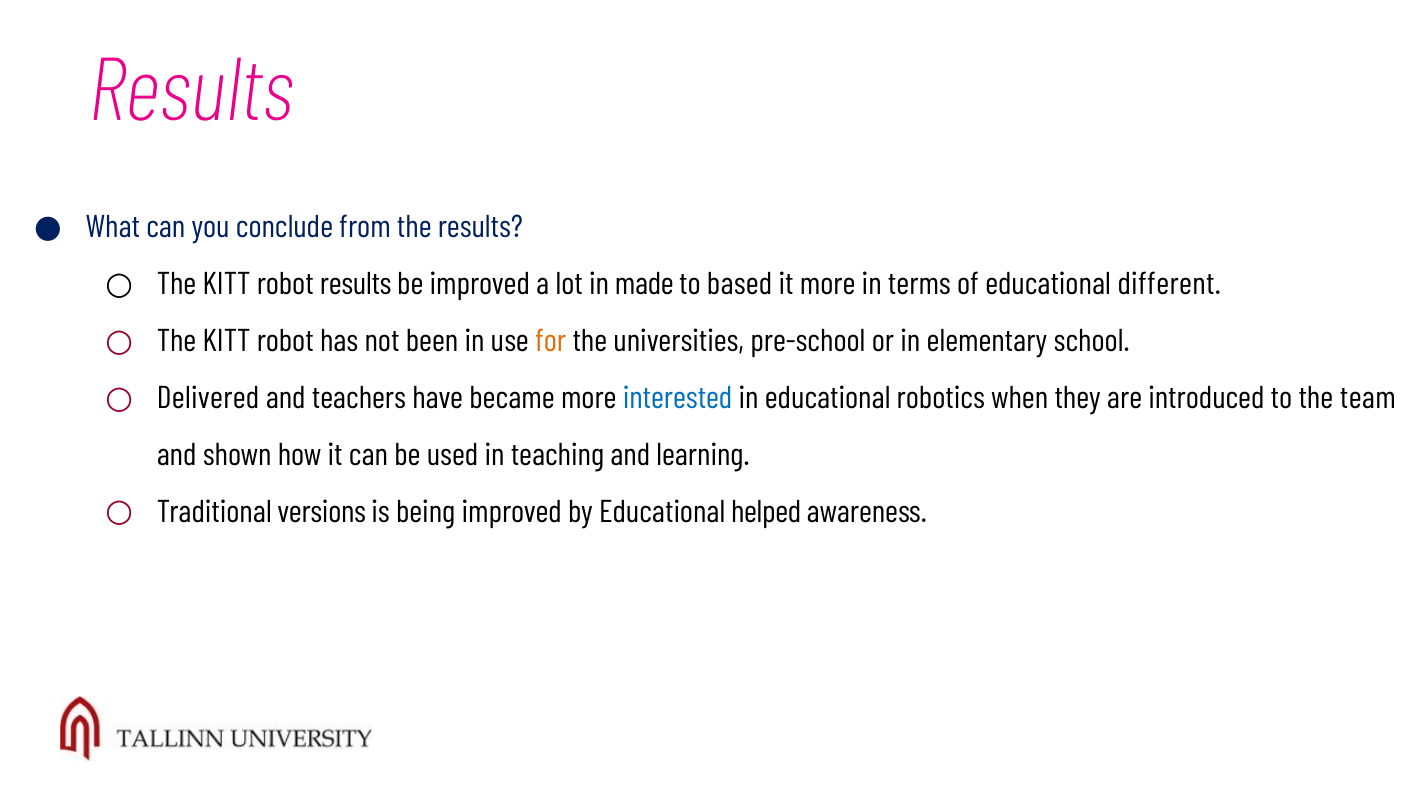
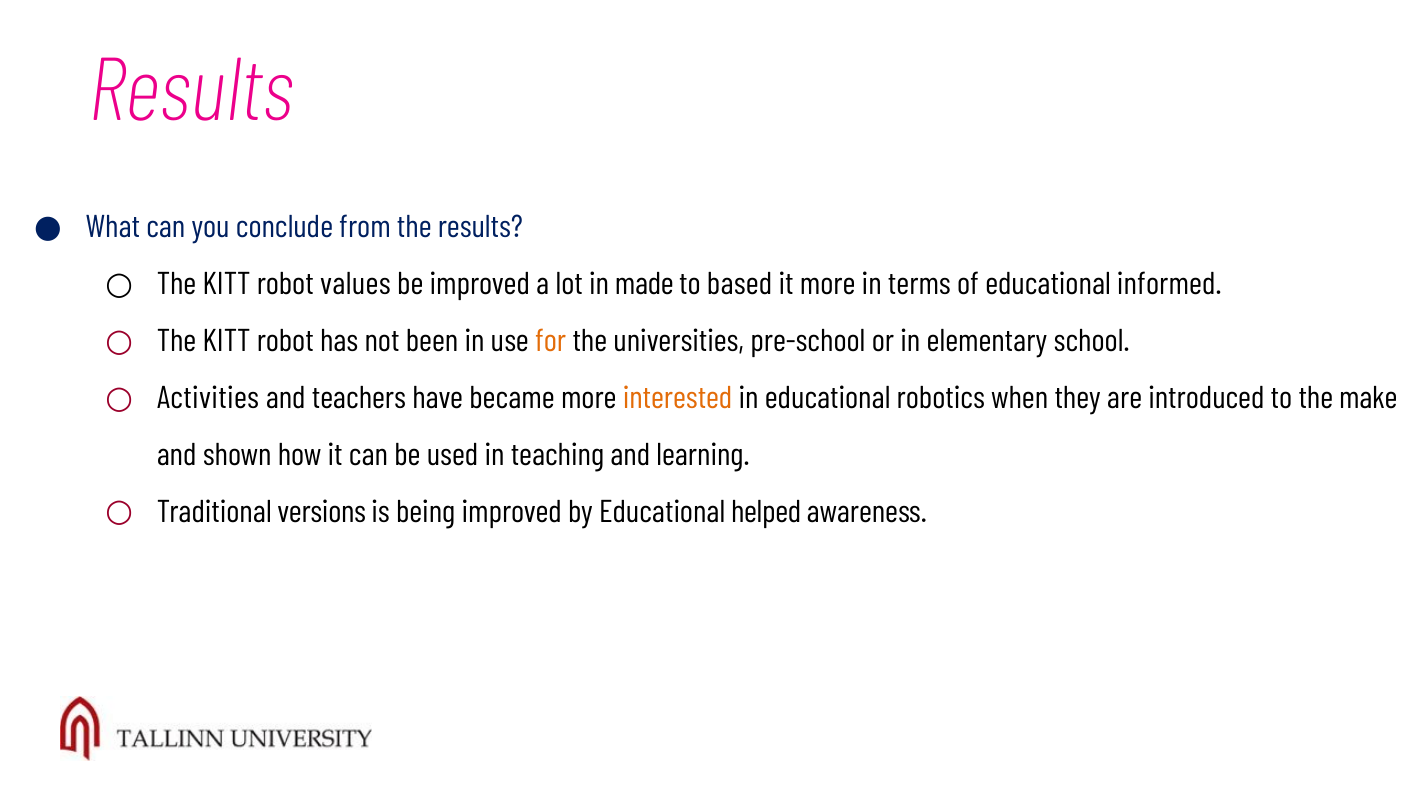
robot results: results -> values (355, 284)
different: different -> informed (1169, 284)
Delivered: Delivered -> Activities (208, 398)
interested colour: blue -> orange (678, 398)
team: team -> make (1368, 398)
